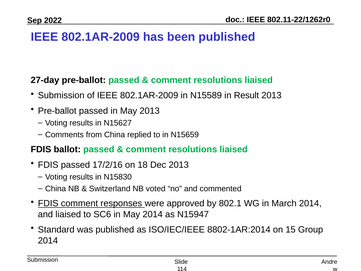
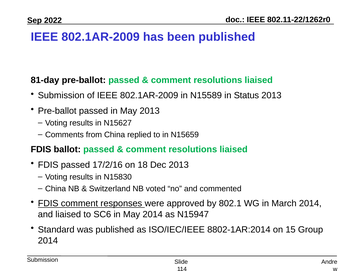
27-day: 27-day -> 81-day (45, 80)
Result: Result -> Status (246, 95)
